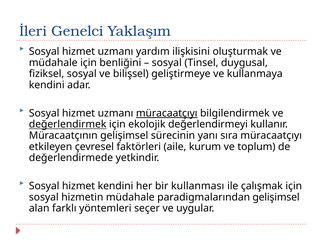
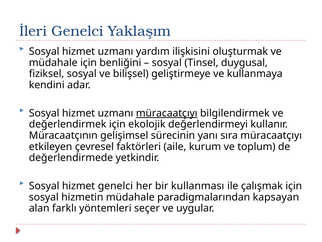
değerlendirmek underline: present -> none (68, 124)
hizmet kendini: kendini -> genelci (115, 186)
paradigmalarından gelişimsel: gelişimsel -> kapsayan (276, 197)
